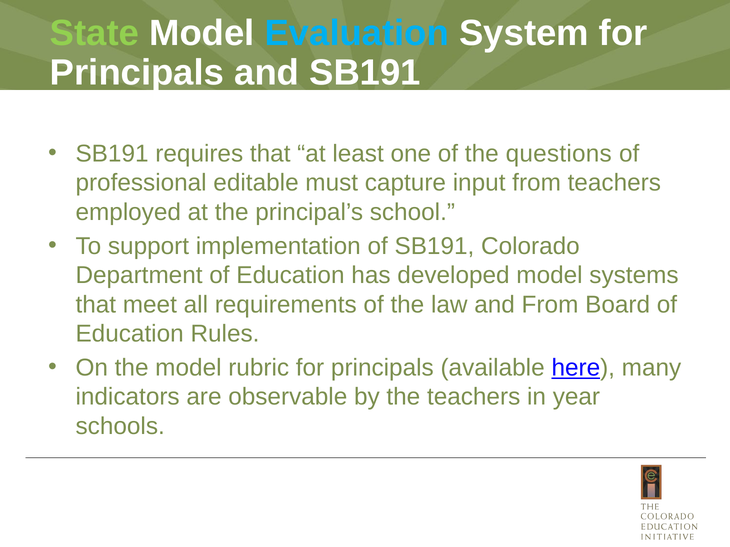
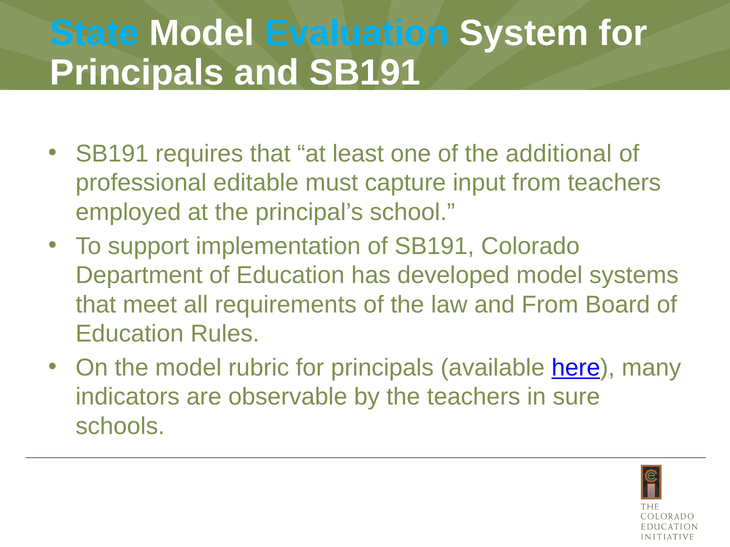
State colour: light green -> light blue (95, 33)
questions: questions -> additional (559, 154)
year: year -> sure (576, 397)
